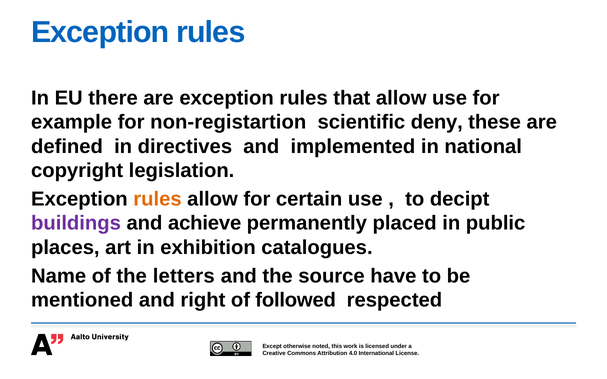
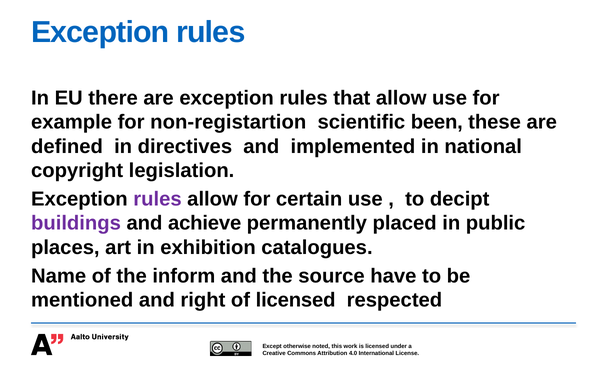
deny: deny -> been (437, 122)
rules colour: orange -> purple (158, 199)
letters: letters -> inform (184, 276)
of followed: followed -> licensed (296, 300)
